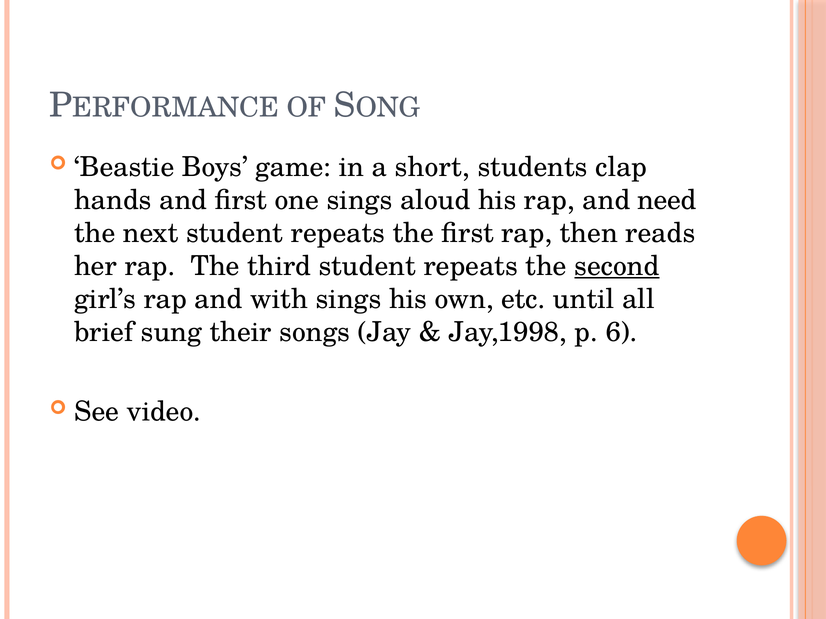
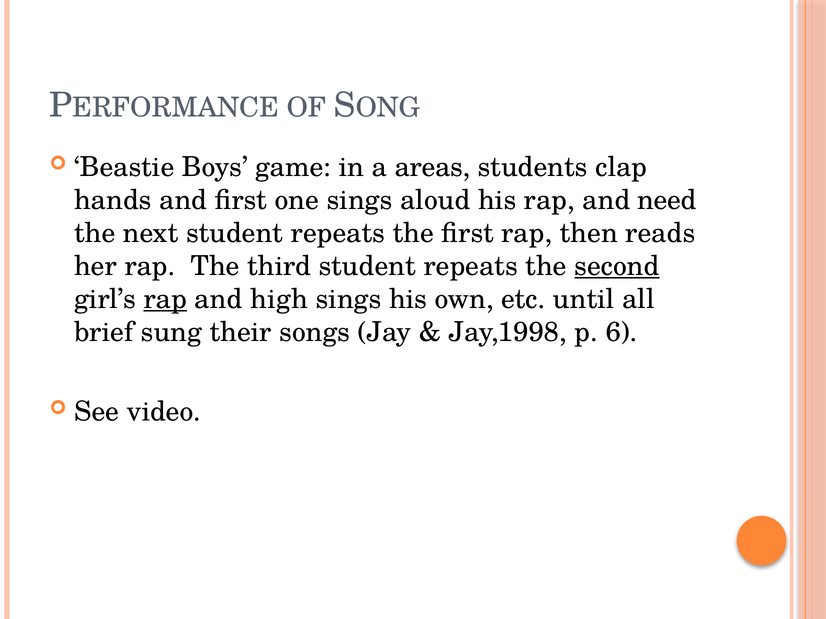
short: short -> areas (433, 167)
rap underline: none -> present (165, 299)
with: with -> high (279, 299)
